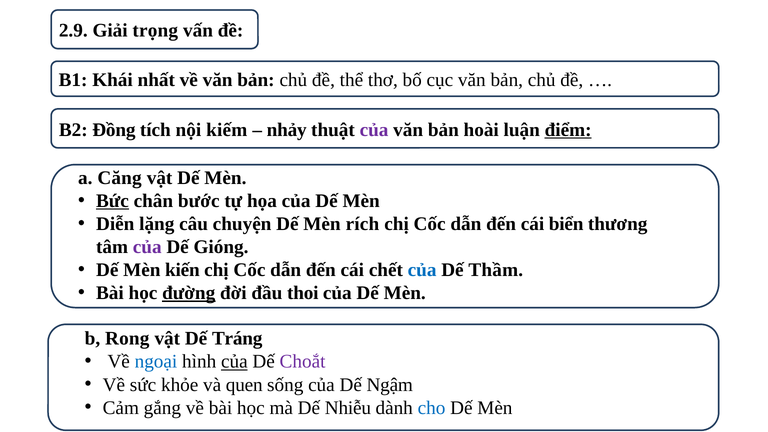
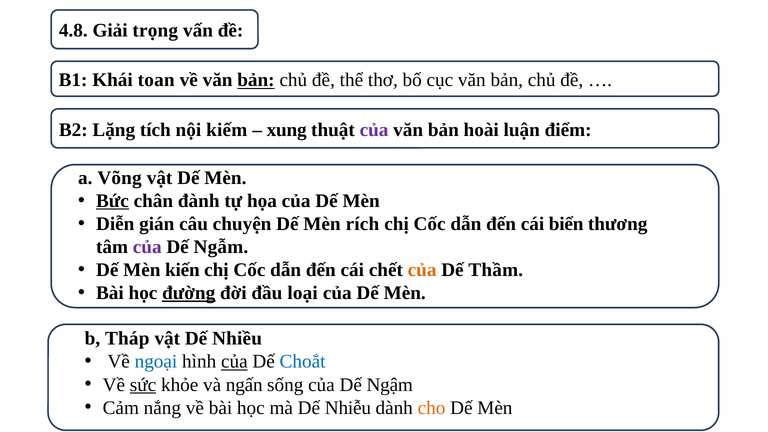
2.9: 2.9 -> 4.8 (73, 31)
nhất: nhất -> toan (156, 80)
bản underline: none -> present (256, 80)
Đồng: Đồng -> Lặng (114, 130)
nhảy: nhảy -> xung (287, 130)
điểm underline: present -> none (568, 130)
Căng: Căng -> Võng (120, 178)
bước: bước -> đành (199, 201)
lặng: lặng -> gián (157, 224)
Gióng: Gióng -> Ngẫm (221, 247)
của colour: blue -> orange (422, 270)
thoi: thoi -> loại (303, 293)
Rong: Rong -> Tháp (127, 339)
Tráng: Tráng -> Nhiều (237, 339)
Choắt colour: purple -> blue (303, 362)
sức underline: none -> present (143, 385)
quen: quen -> ngấn (244, 385)
gắng: gắng -> nắng (162, 408)
cho colour: blue -> orange (432, 408)
